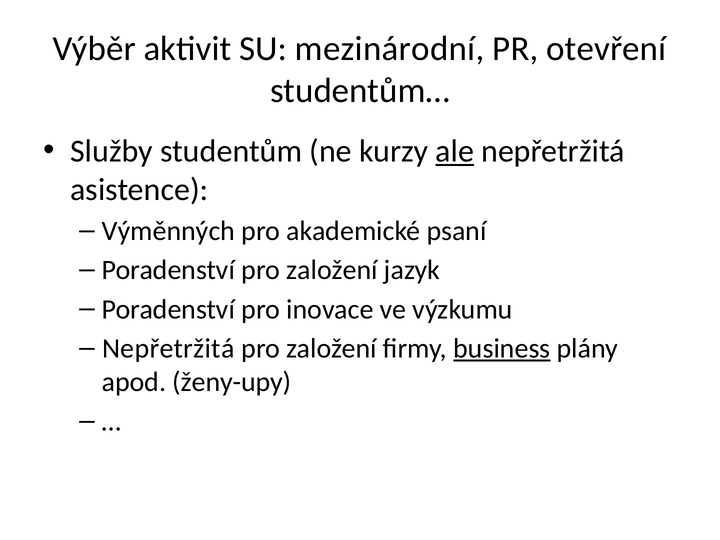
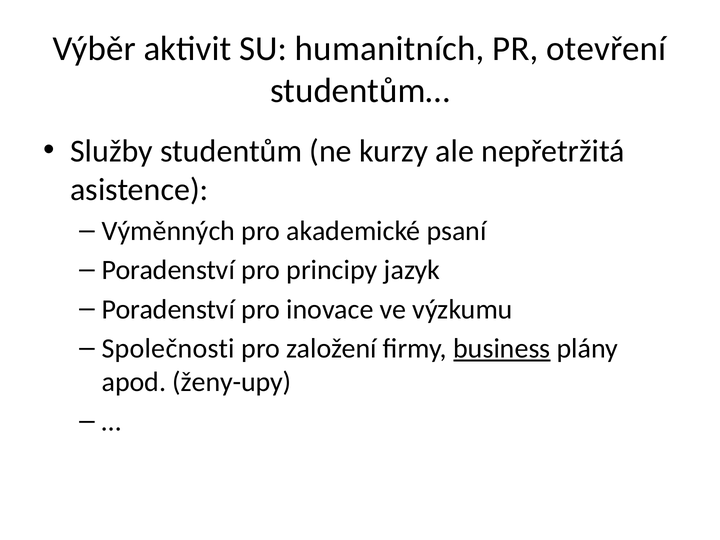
mezinárodní: mezinárodní -> humanitních (390, 49)
ale underline: present -> none (455, 151)
Poradenství pro založení: založení -> principy (332, 270)
Nepřetržitá: Nepřetržitá -> Společnosti (168, 348)
